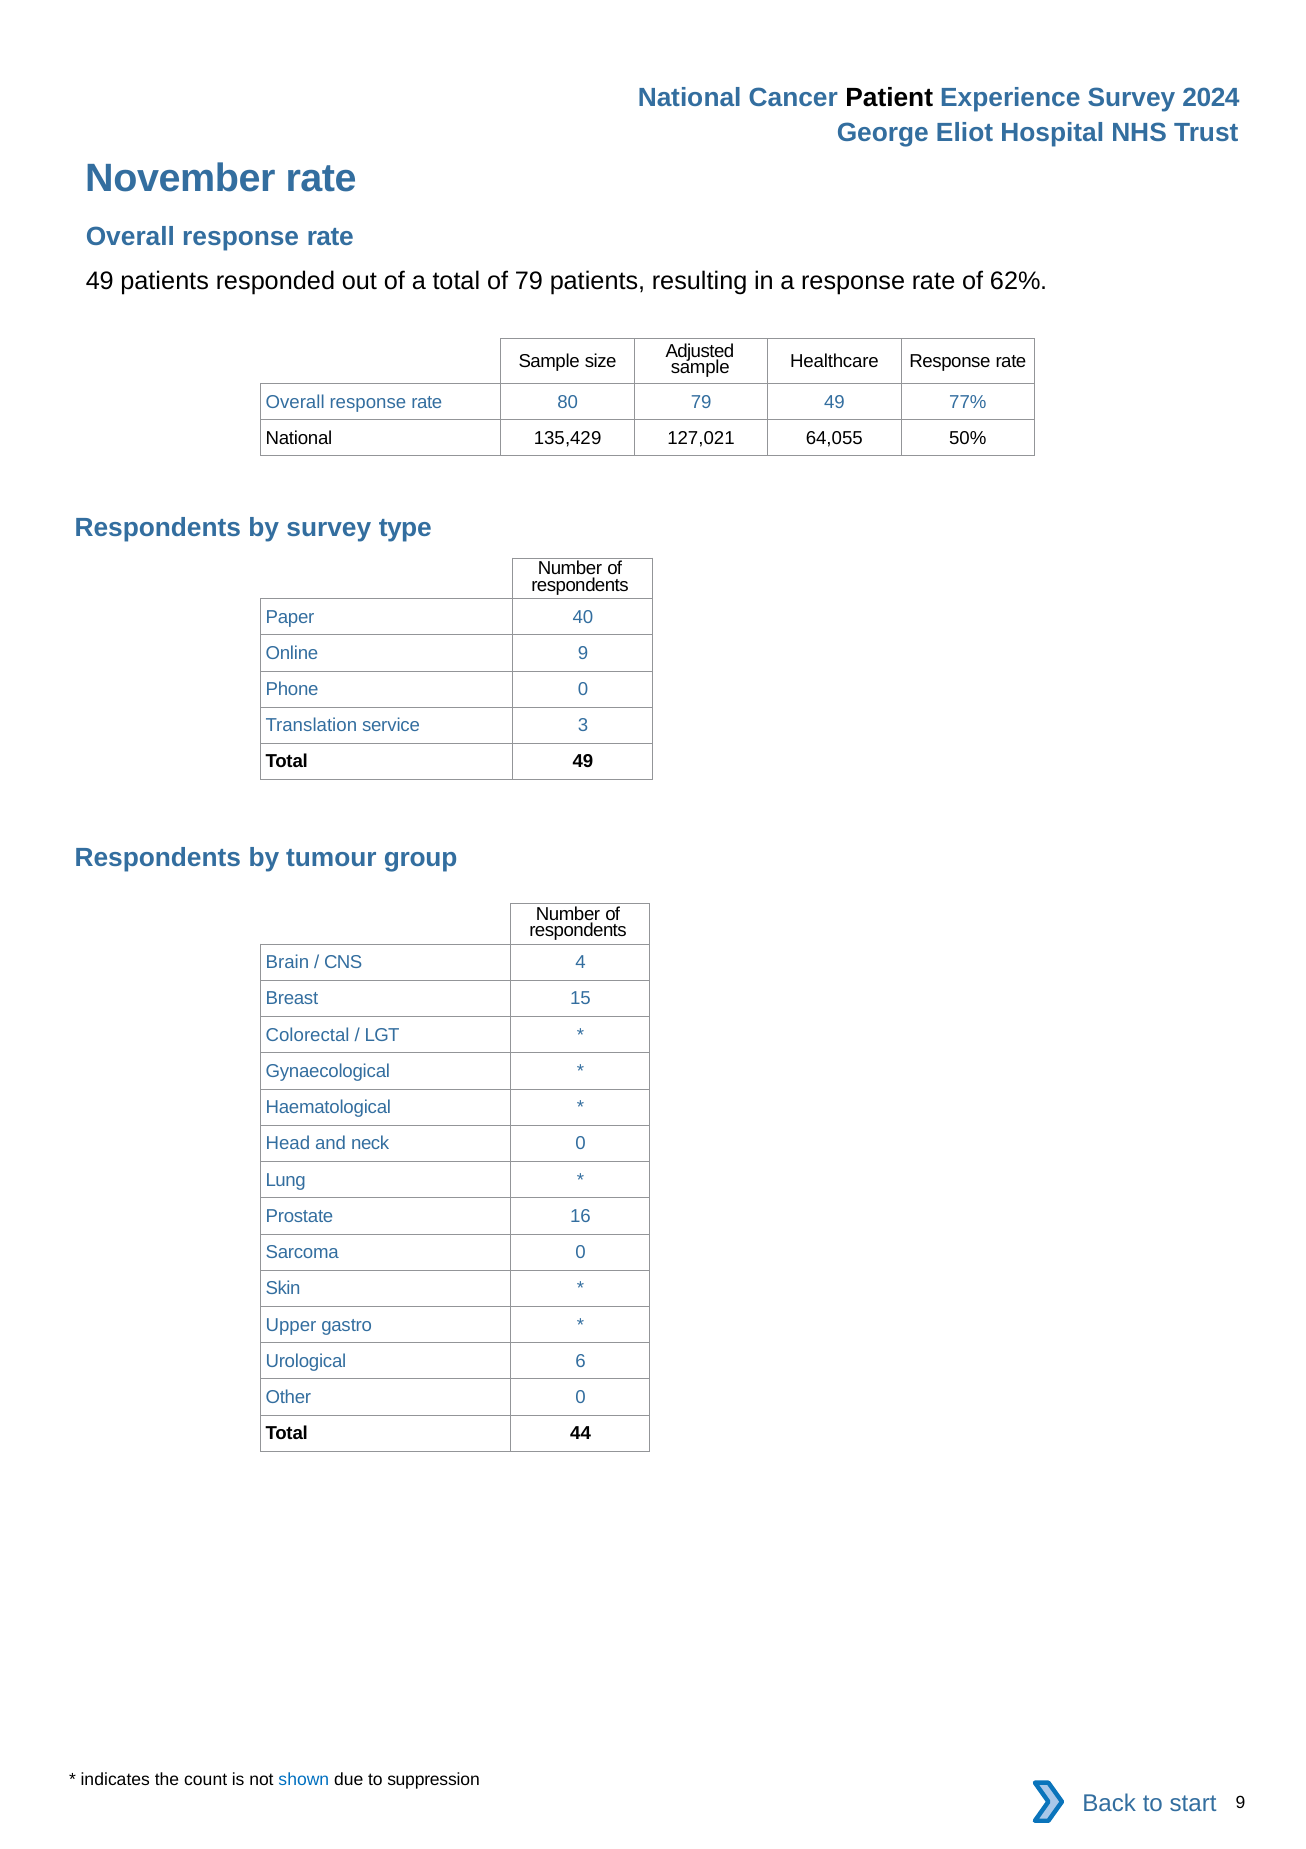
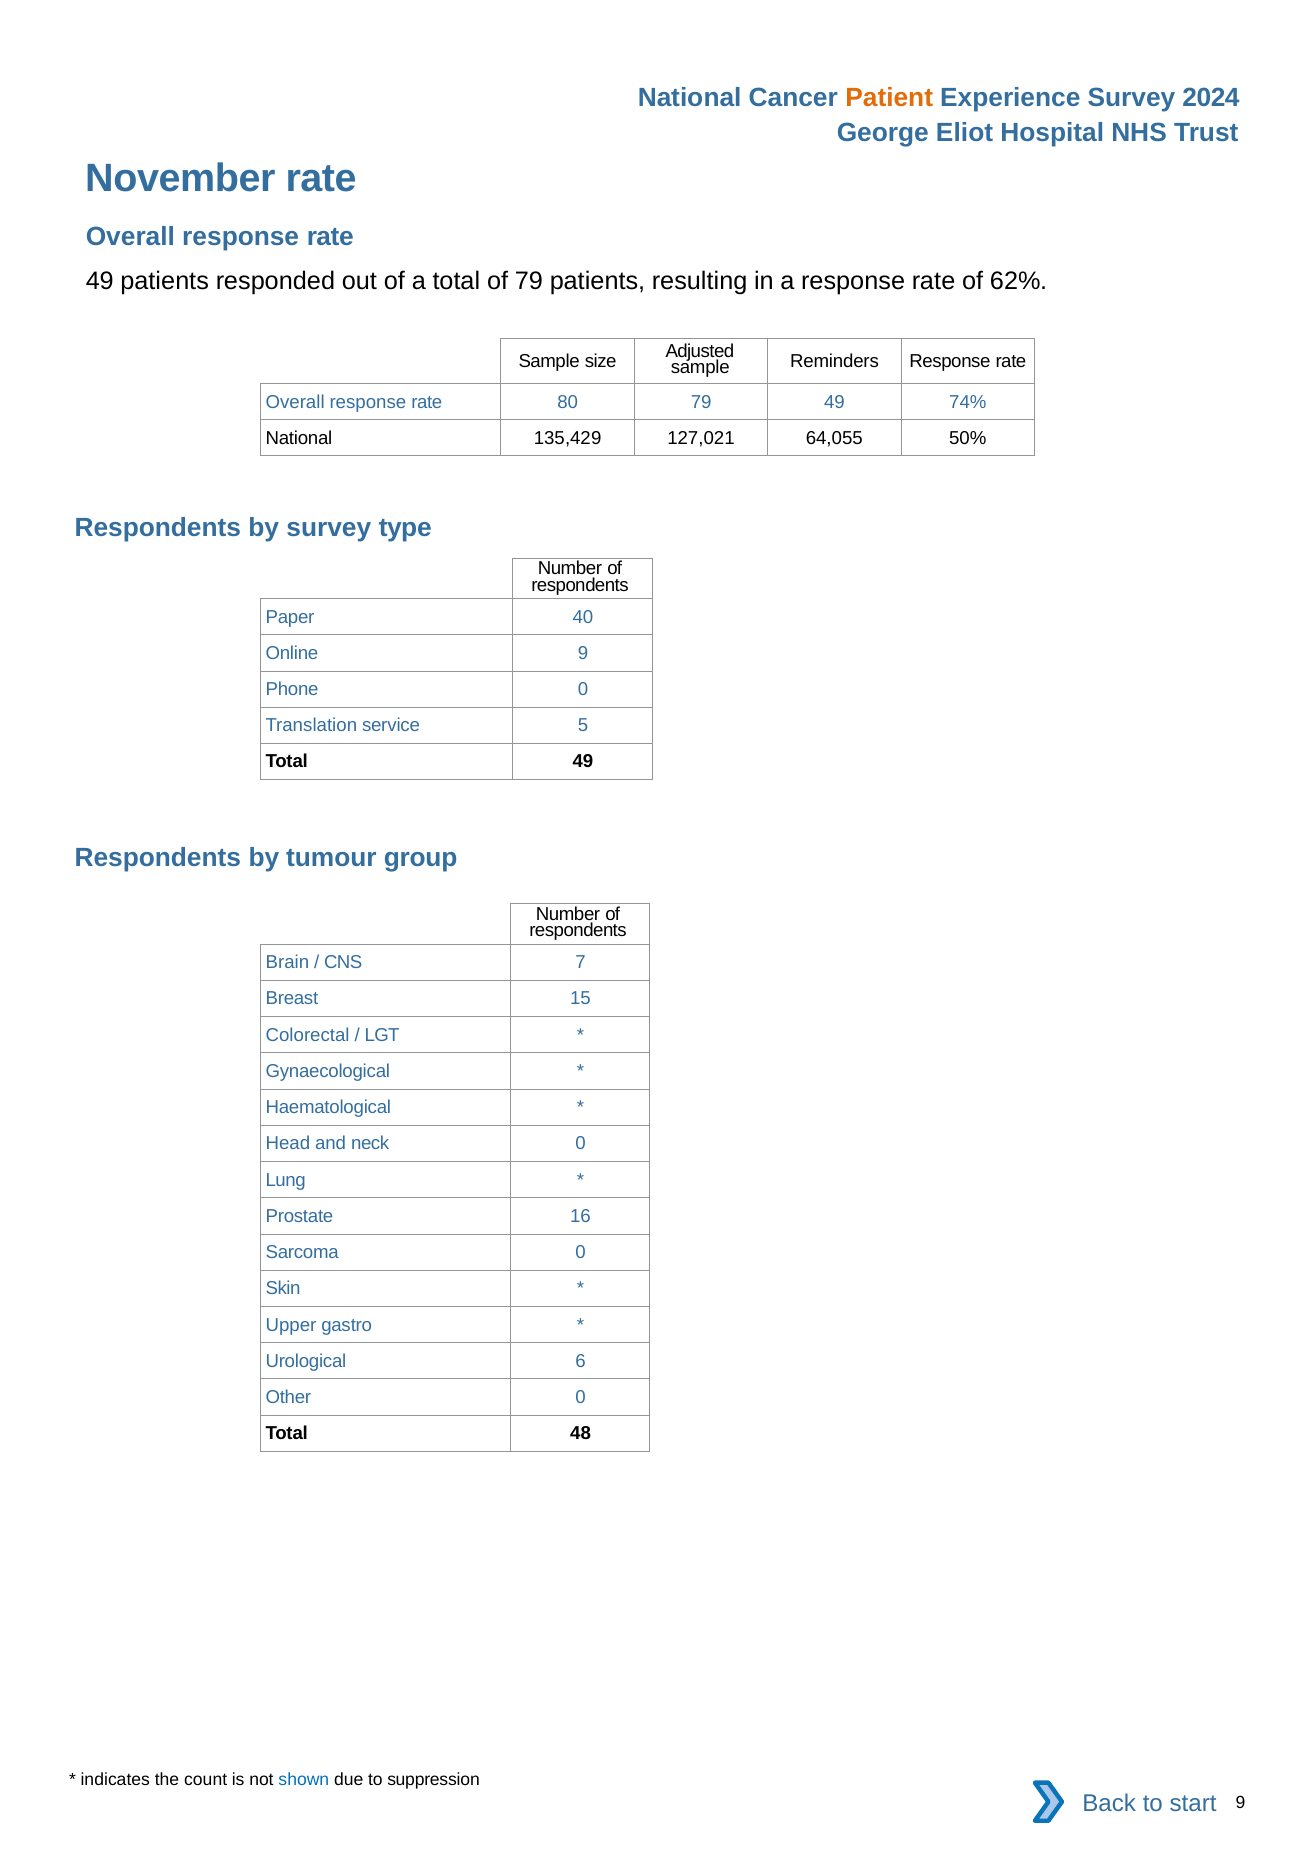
Patient colour: black -> orange (889, 97)
Healthcare: Healthcare -> Reminders (834, 361)
77%: 77% -> 74% (968, 402)
3: 3 -> 5 (583, 725)
4: 4 -> 7 (581, 962)
44: 44 -> 48 (581, 1433)
